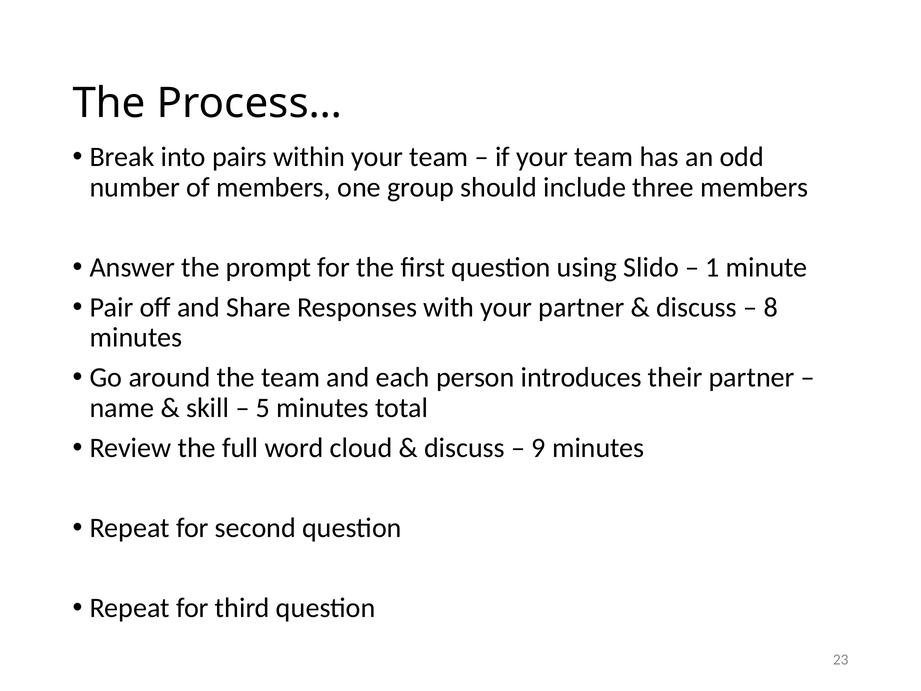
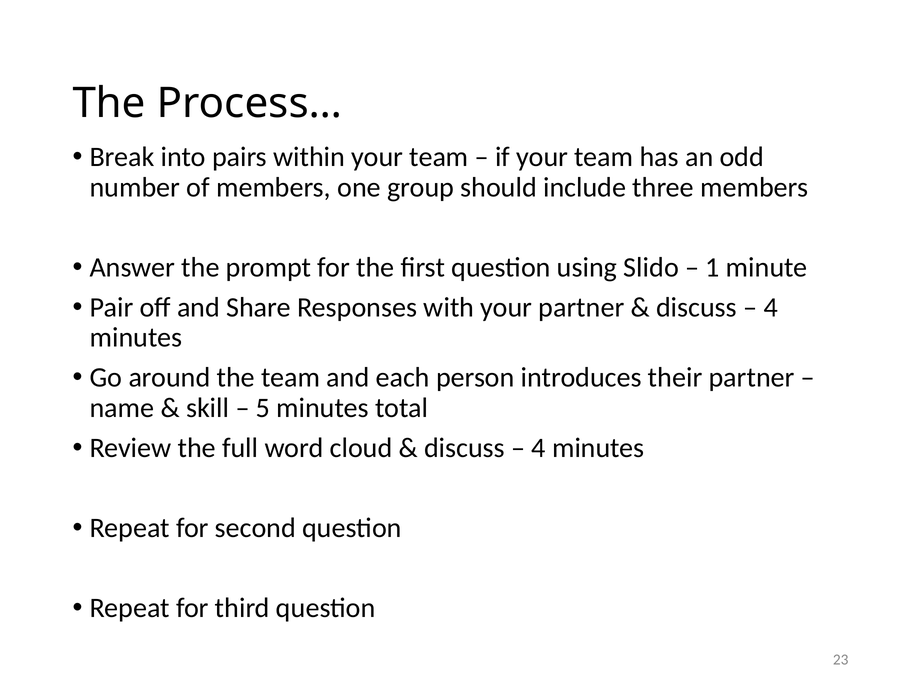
8: 8 -> 4 (771, 307)
9: 9 -> 4 (539, 448)
